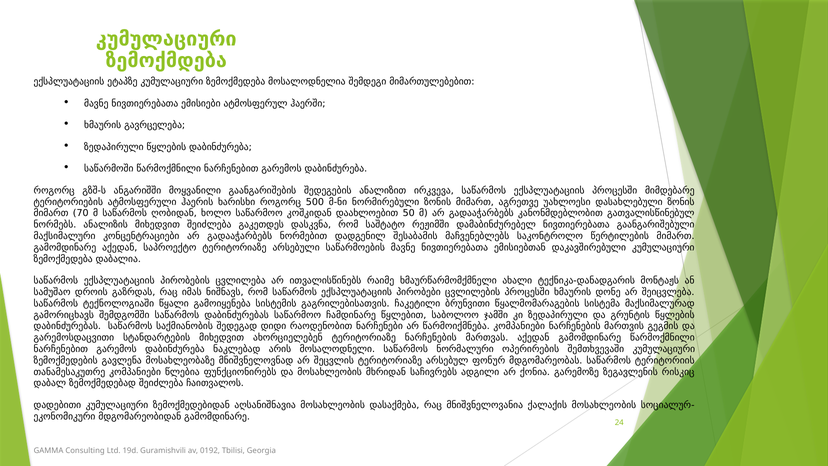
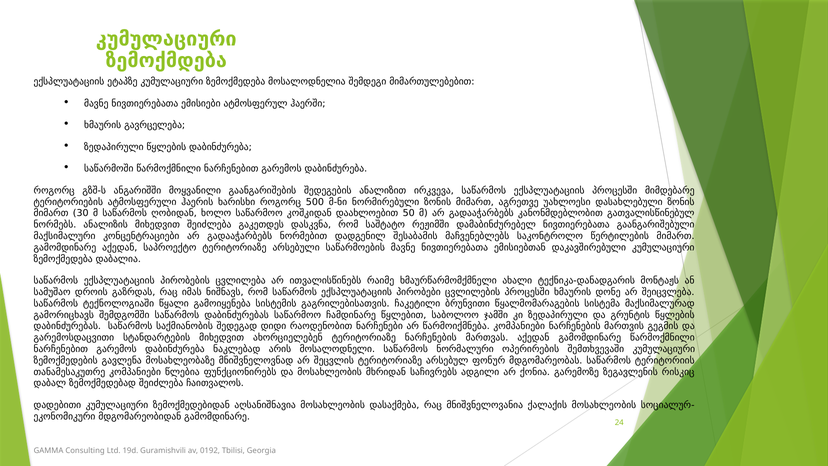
70: 70 -> 30 (81, 213)
